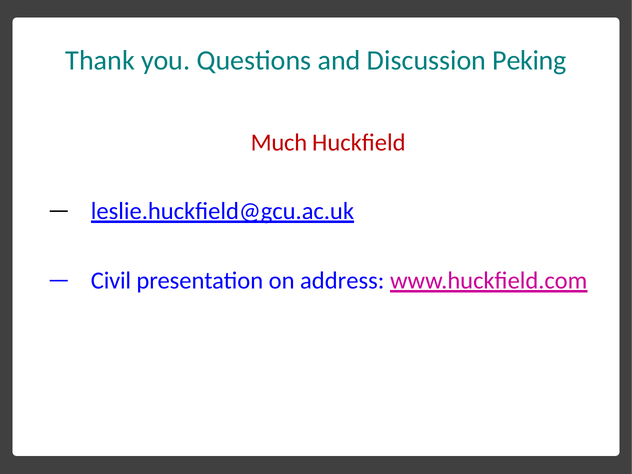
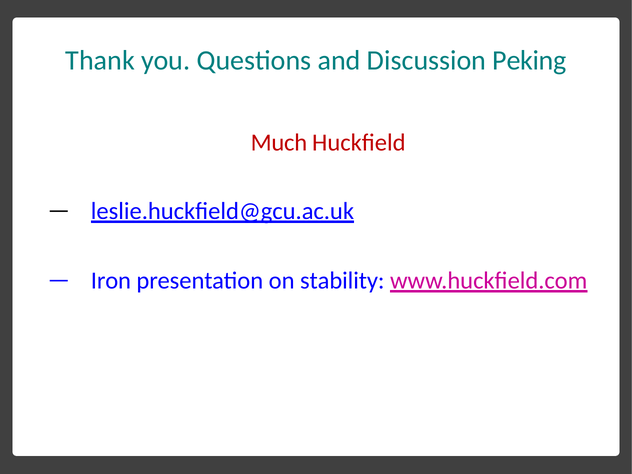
Civil: Civil -> Iron (111, 281)
address: address -> stability (342, 281)
